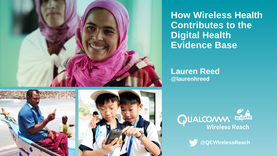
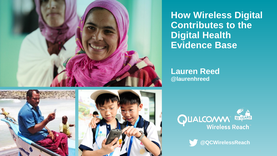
Wireless Health: Health -> Digital (249, 15)
